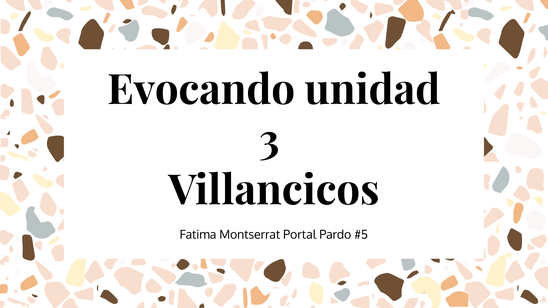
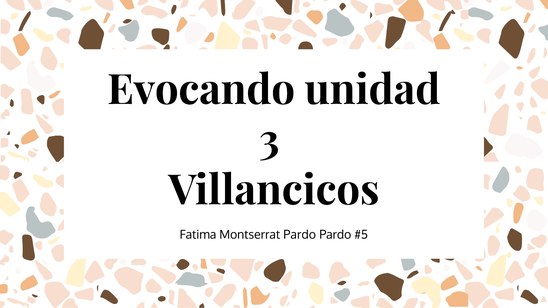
Montserrat Portal: Portal -> Pardo (300, 235)
